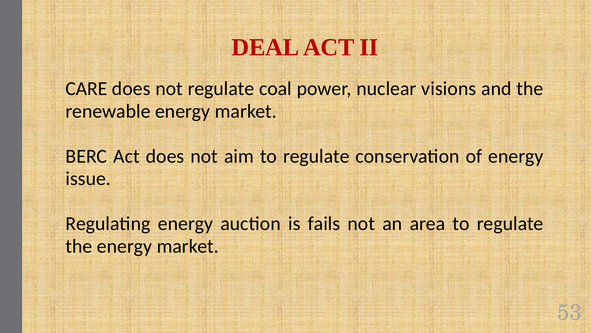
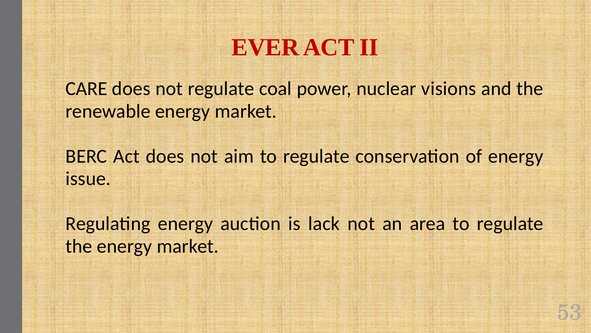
DEAL: DEAL -> EVER (265, 47)
fails: fails -> lack (324, 223)
